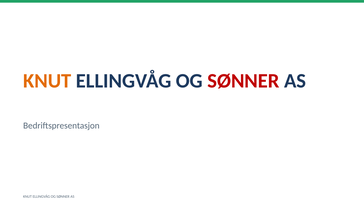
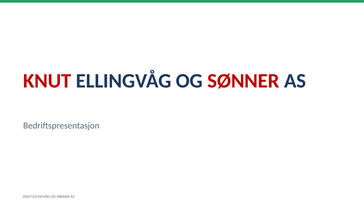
KNUT colour: orange -> red (47, 81)
